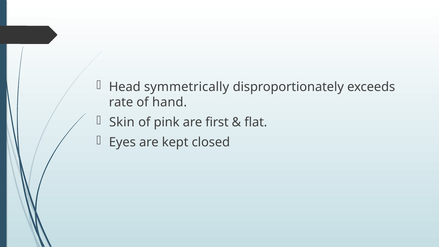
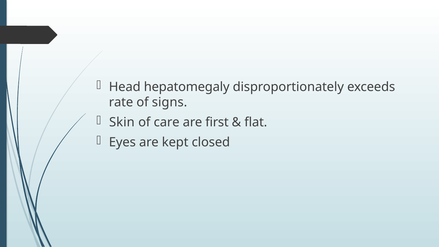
symmetrically: symmetrically -> hepatomegaly (187, 87)
hand: hand -> signs (170, 102)
pink: pink -> care (167, 122)
